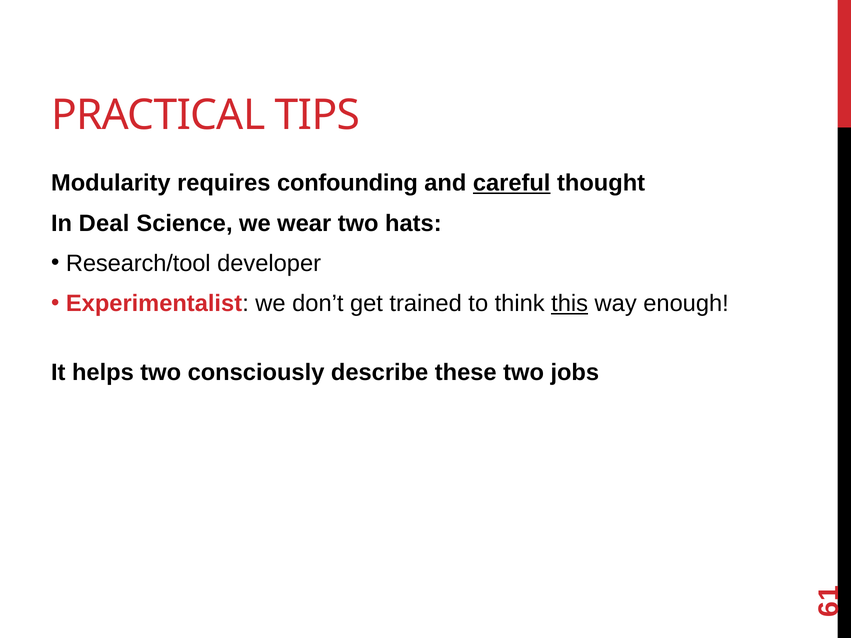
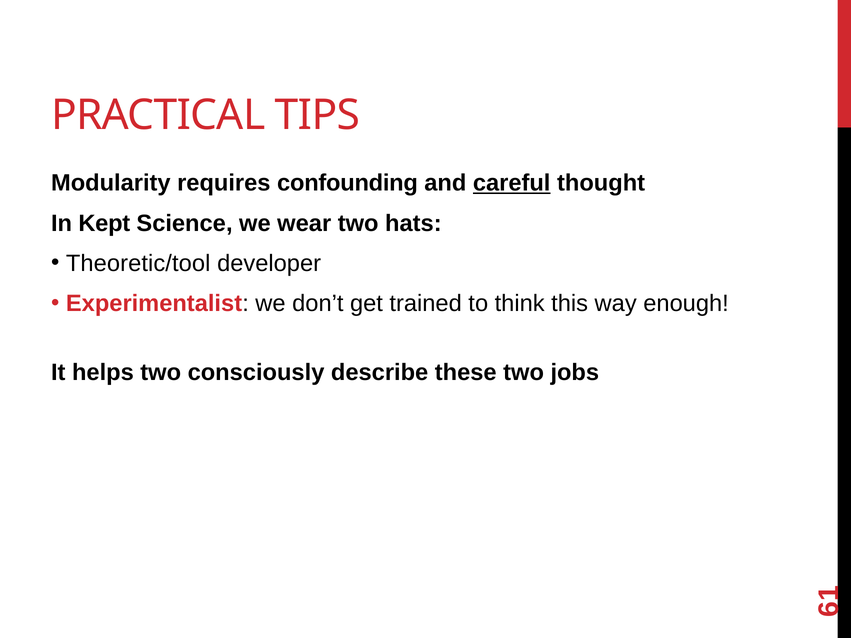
Deal: Deal -> Kept (104, 223)
Research/tool: Research/tool -> Theoretic/tool (138, 264)
this underline: present -> none (570, 304)
